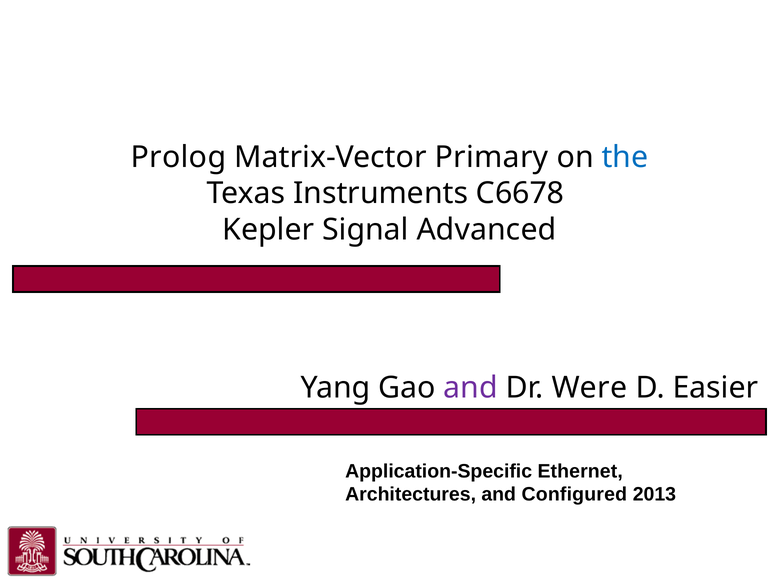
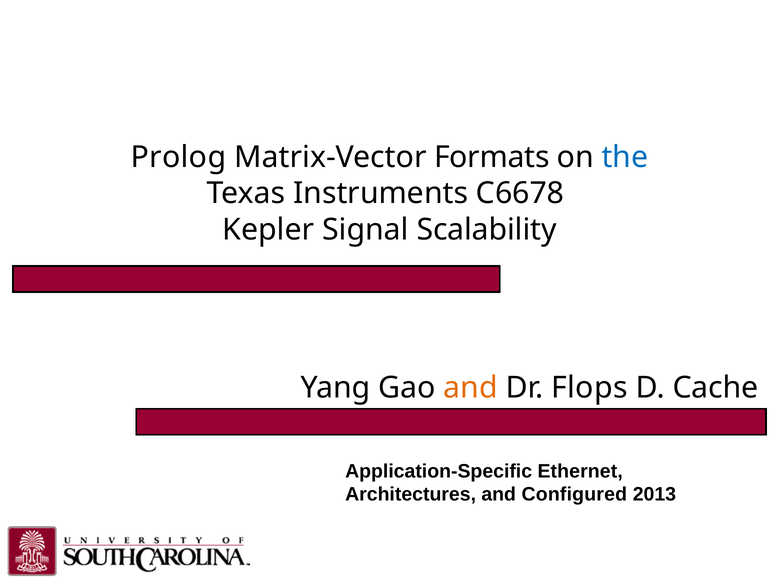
Primary: Primary -> Formats (492, 157)
Advanced: Advanced -> Scalability (487, 230)
and colour: purple -> orange (471, 388)
Were: Were -> Flops (589, 388)
Easier: Easier -> Cache (715, 388)
